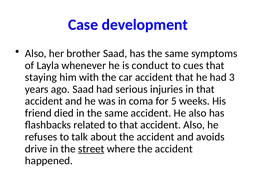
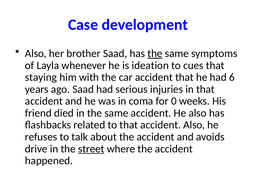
the underline: none -> present (155, 53)
conduct: conduct -> ideation (150, 65)
3: 3 -> 6 (232, 77)
5: 5 -> 0 (174, 101)
